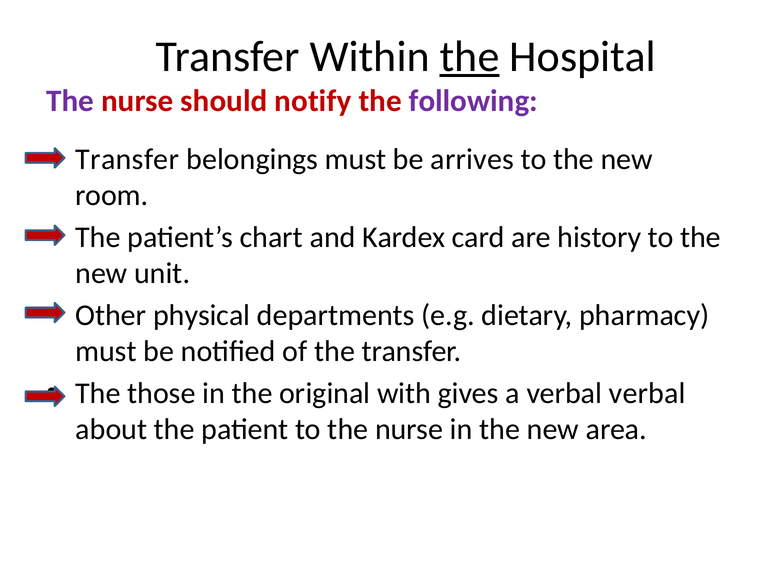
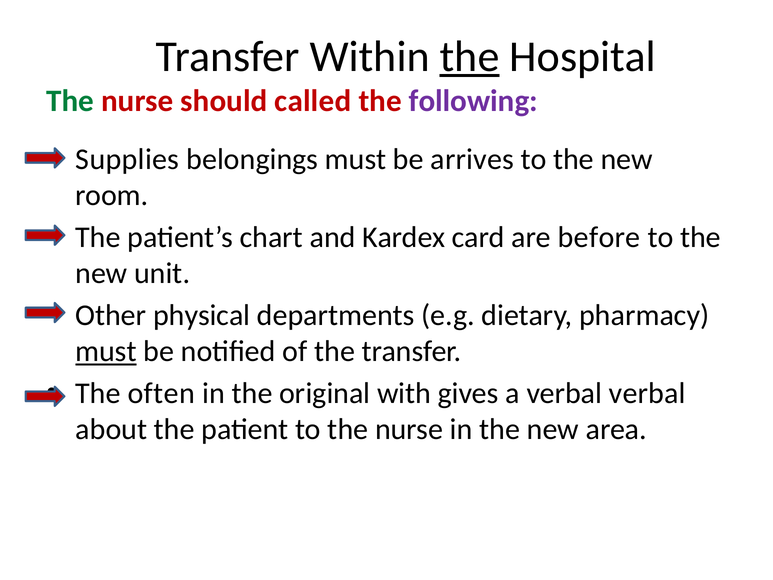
The colour: purple -> green (70, 101)
notify: notify -> called (313, 101)
Transfer: Transfer -> Supplies (127, 159)
history: history -> before (599, 237)
must underline: none -> present (106, 351)
those: those -> often (161, 393)
